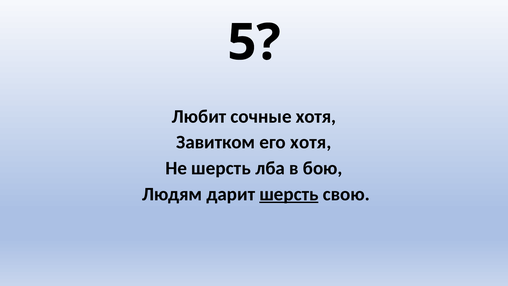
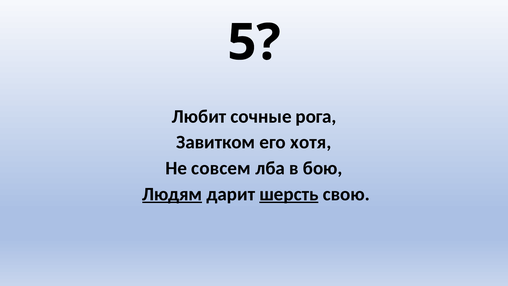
сочные хотя: хотя -> рога (316, 116)
Не шерсть: шерсть -> совсем (221, 168)
Людям underline: none -> present (172, 194)
